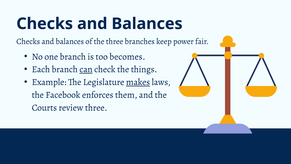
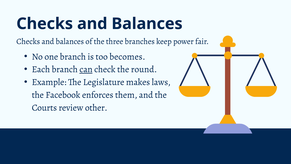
things: things -> round (144, 69)
makes underline: present -> none (138, 82)
review three: three -> other (96, 107)
